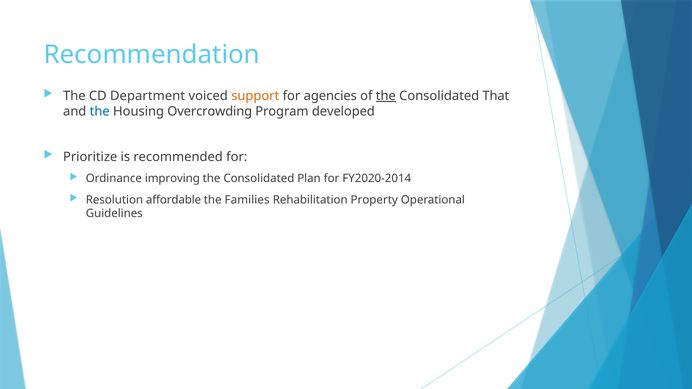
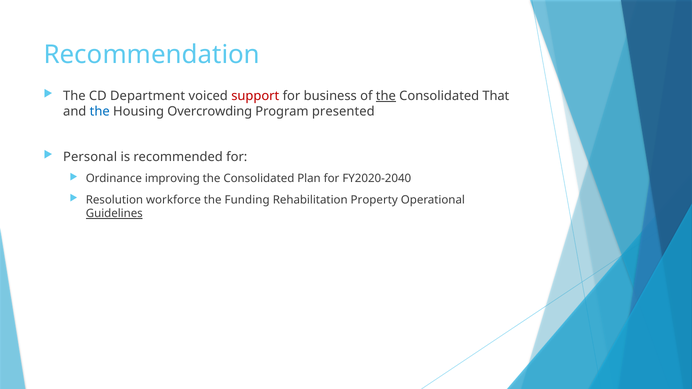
support colour: orange -> red (255, 96)
agencies: agencies -> business (330, 96)
developed: developed -> presented (343, 111)
Prioritize: Prioritize -> Personal (90, 157)
FY2020-2014: FY2020-2014 -> FY2020-2040 (377, 179)
affordable: affordable -> workforce (173, 200)
Families: Families -> Funding (247, 200)
Guidelines underline: none -> present (114, 214)
